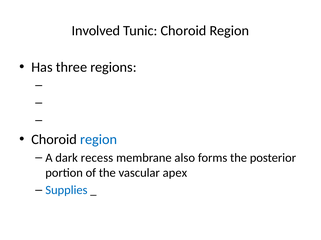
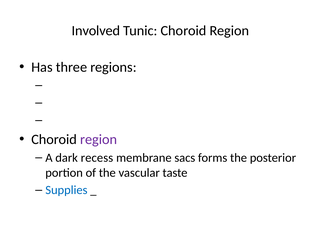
region colour: blue -> purple (99, 140)
also: also -> sacs (185, 158)
apex: apex -> taste (175, 173)
